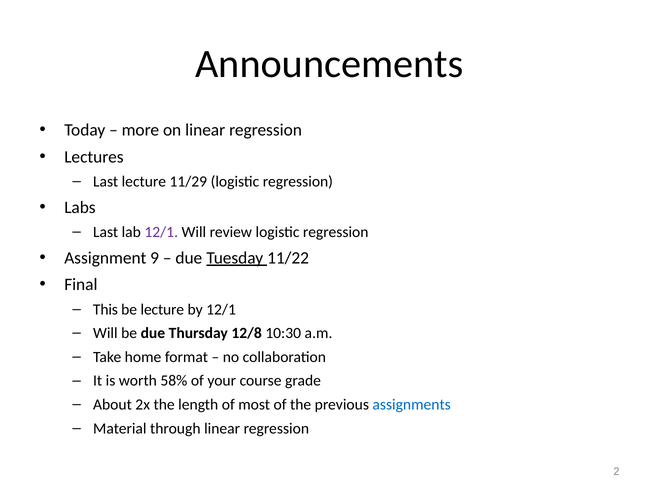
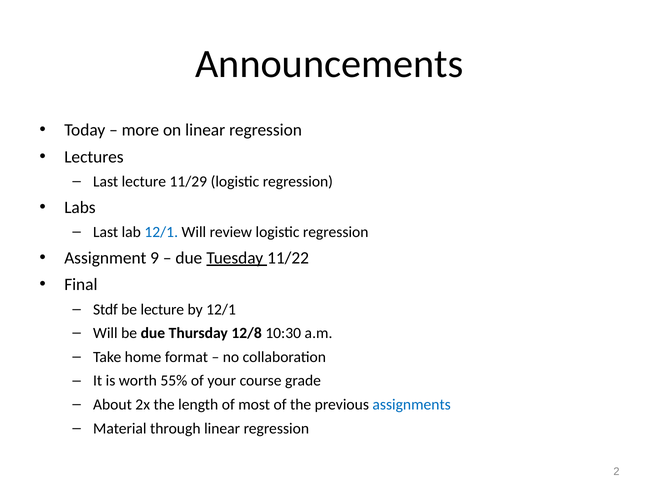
12/1 colour: purple -> blue (161, 232)
This: This -> Stdf (105, 310)
58%: 58% -> 55% (174, 381)
